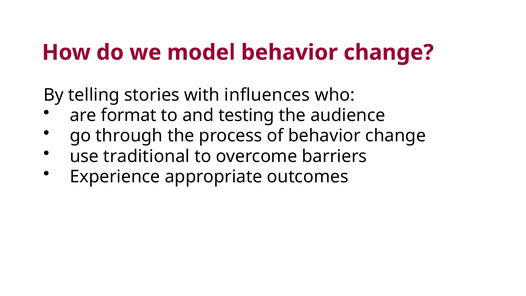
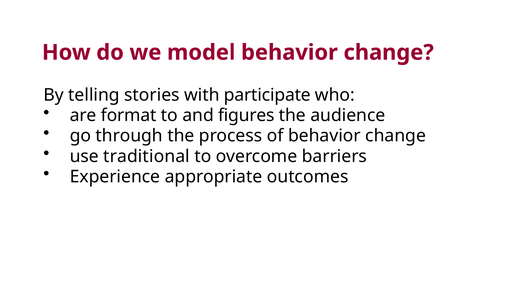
influences: influences -> participate (267, 95)
testing: testing -> figures (246, 115)
